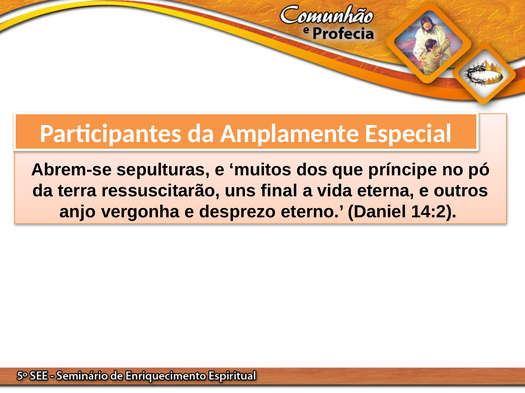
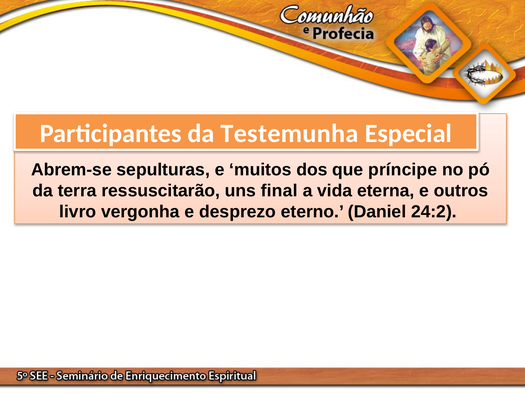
Amplamente: Amplamente -> Testemunha (289, 134)
anjo: anjo -> livro (78, 212)
14:2: 14:2 -> 24:2 (434, 212)
